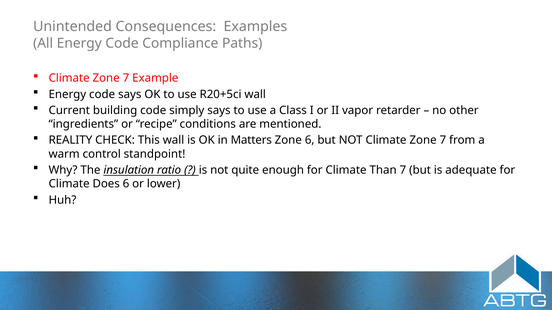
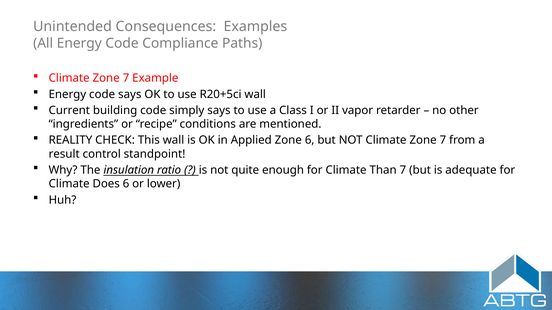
Matters: Matters -> Applied (251, 140)
warm: warm -> result (64, 154)
